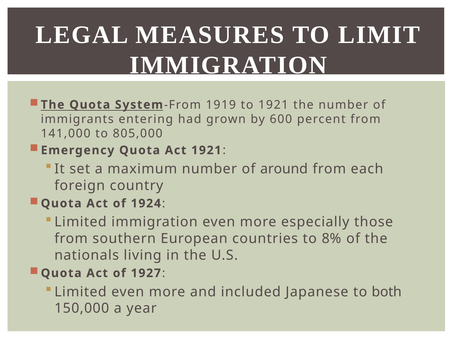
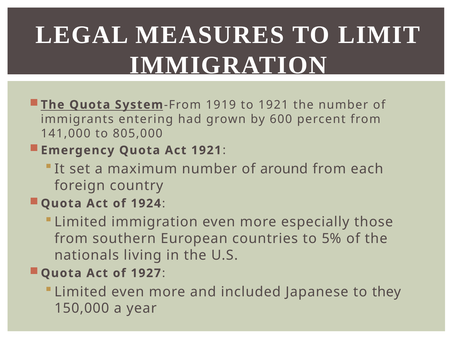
8%: 8% -> 5% (331, 238)
both: both -> they (387, 292)
